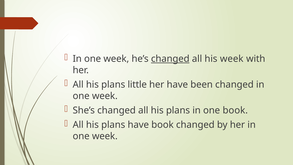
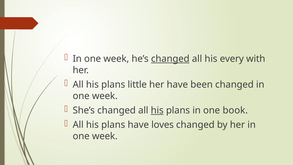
his week: week -> every (232, 59)
his underline: none -> present (157, 110)
have book: book -> loves (163, 125)
